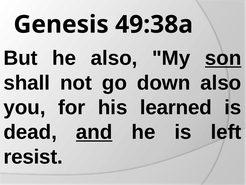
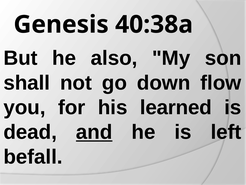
49:38a: 49:38a -> 40:38a (154, 24)
son underline: present -> none (223, 58)
down also: also -> flow (221, 83)
resist: resist -> befall (33, 156)
